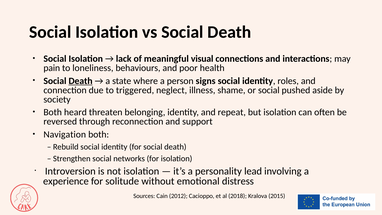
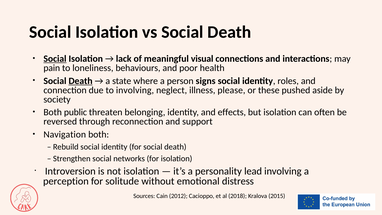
Social underline: none -> present (55, 59)
to triggered: triggered -> involving (135, 90)
shame: shame -> please (231, 90)
or social: social -> these (269, 90)
heard: heard -> public (75, 112)
repeat: repeat -> effects (232, 112)
experience: experience -> perception (66, 181)
